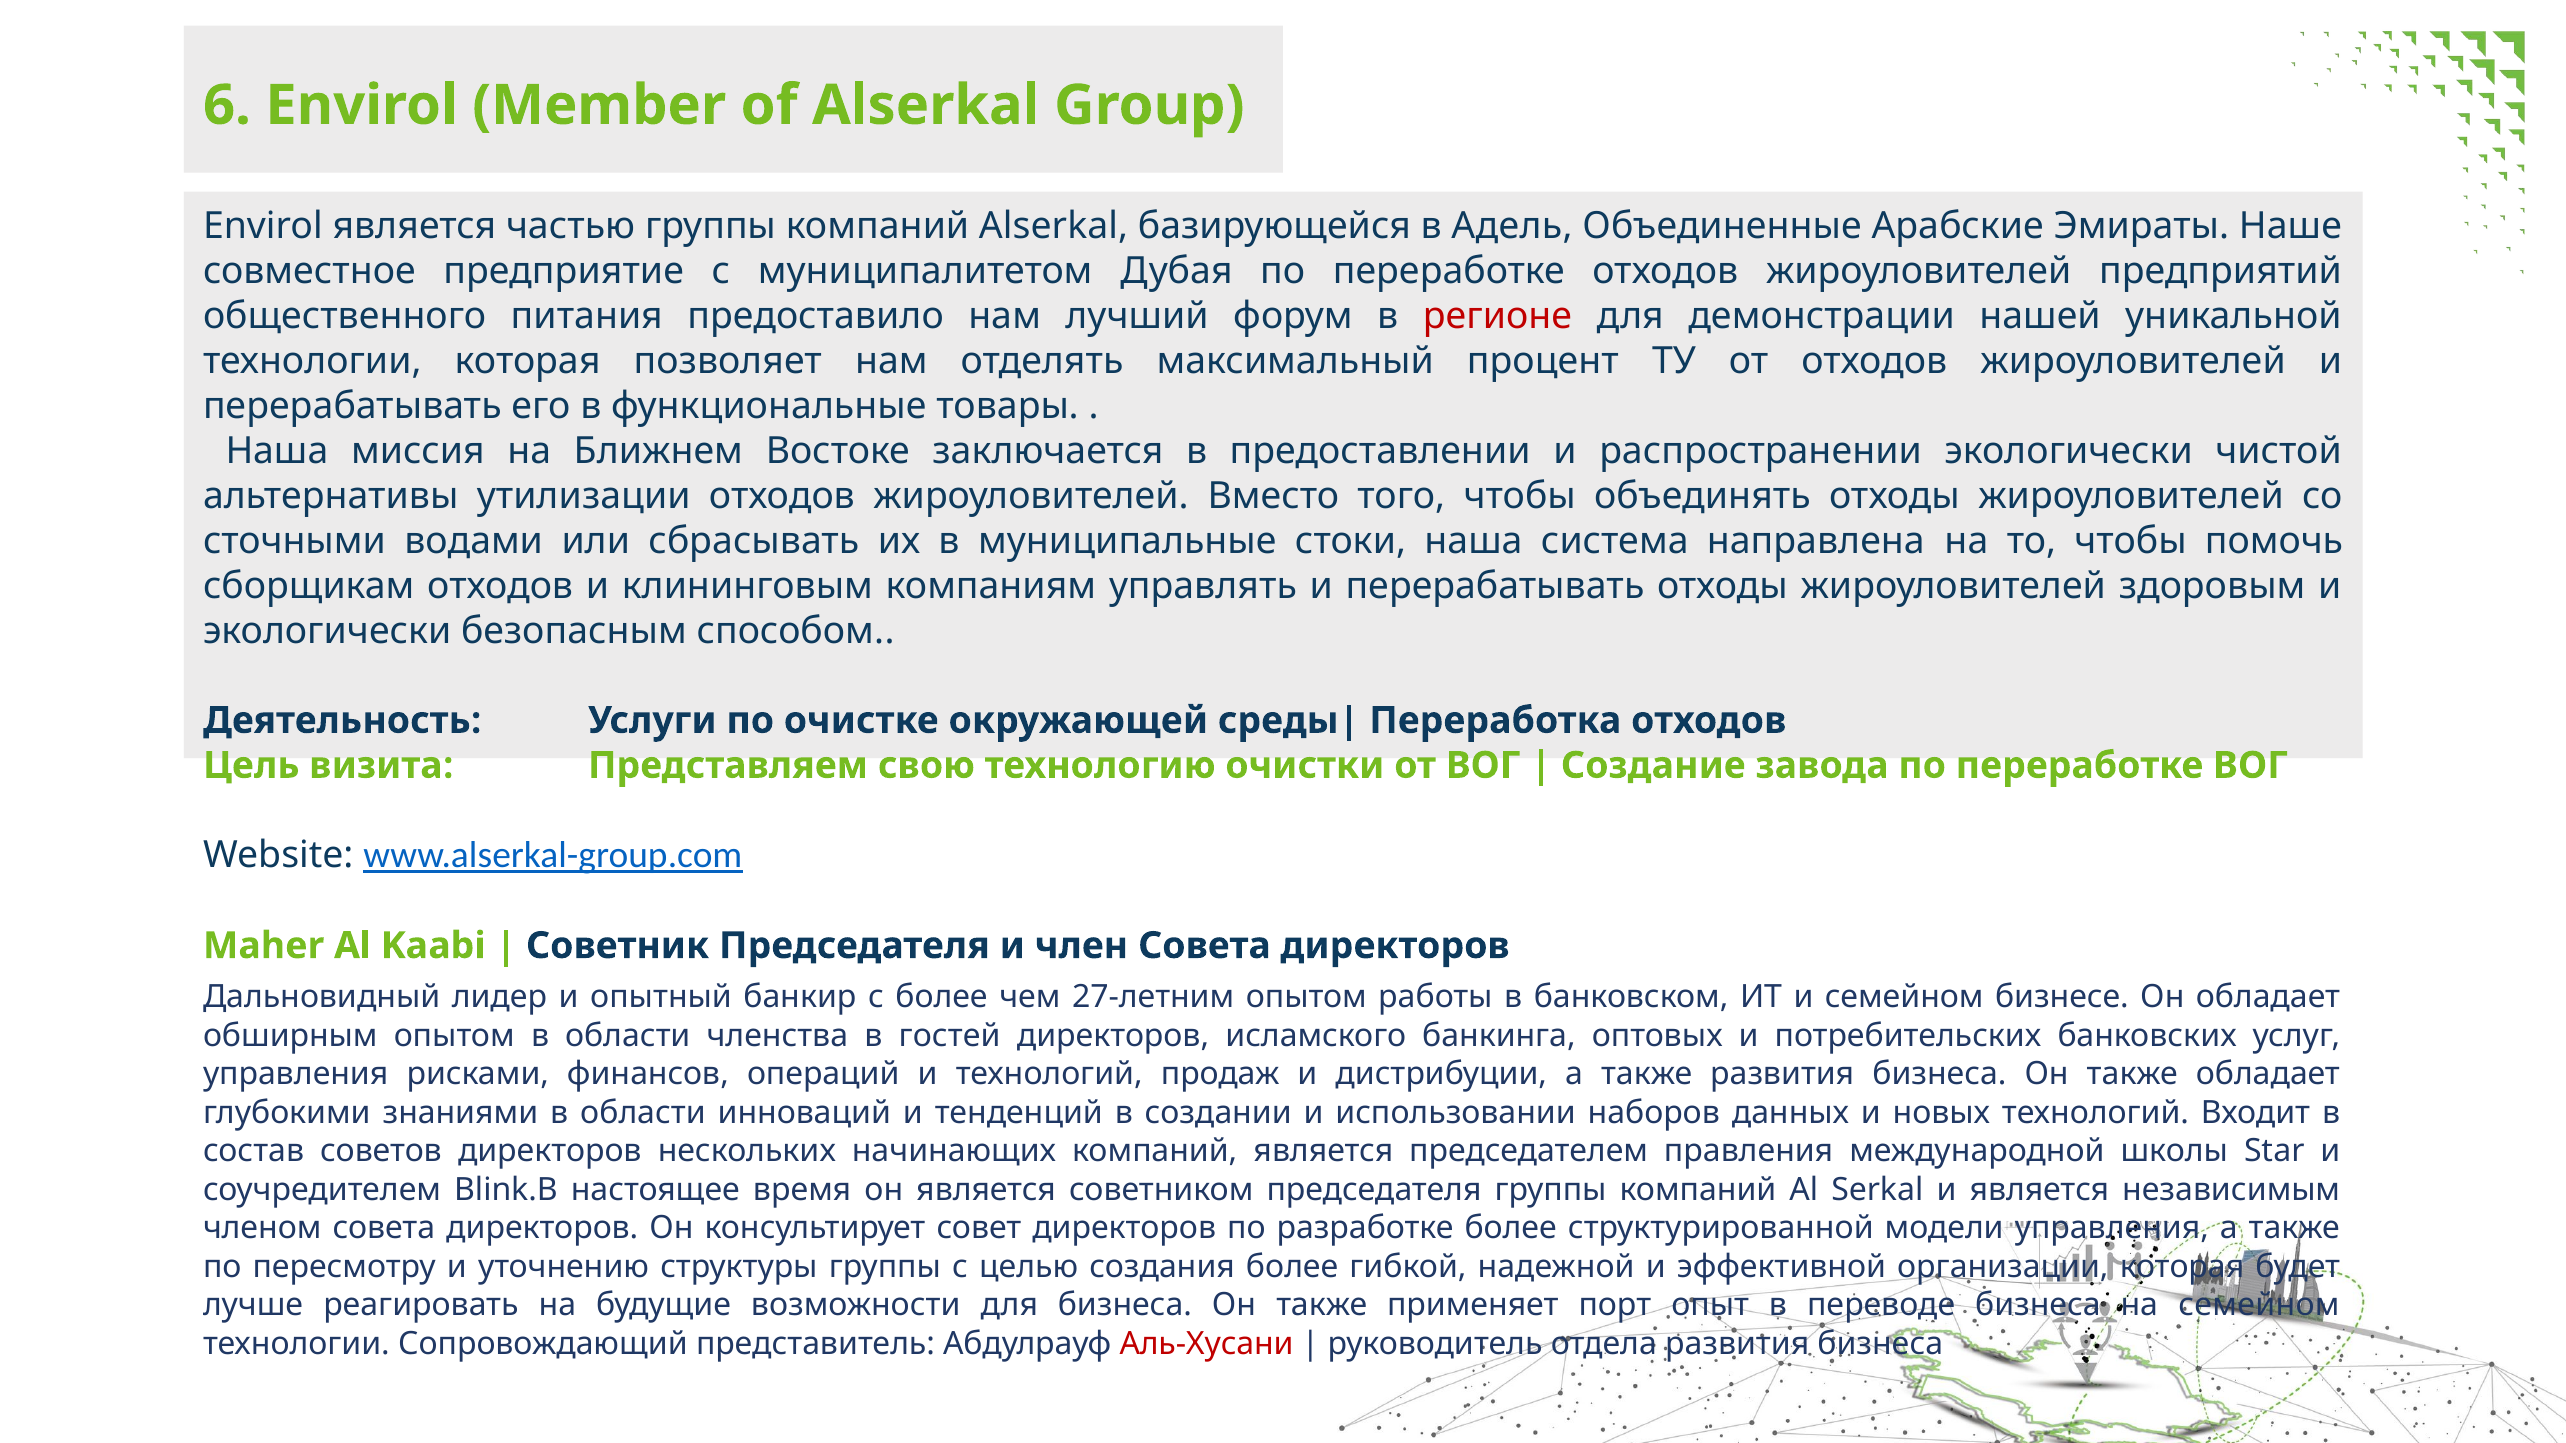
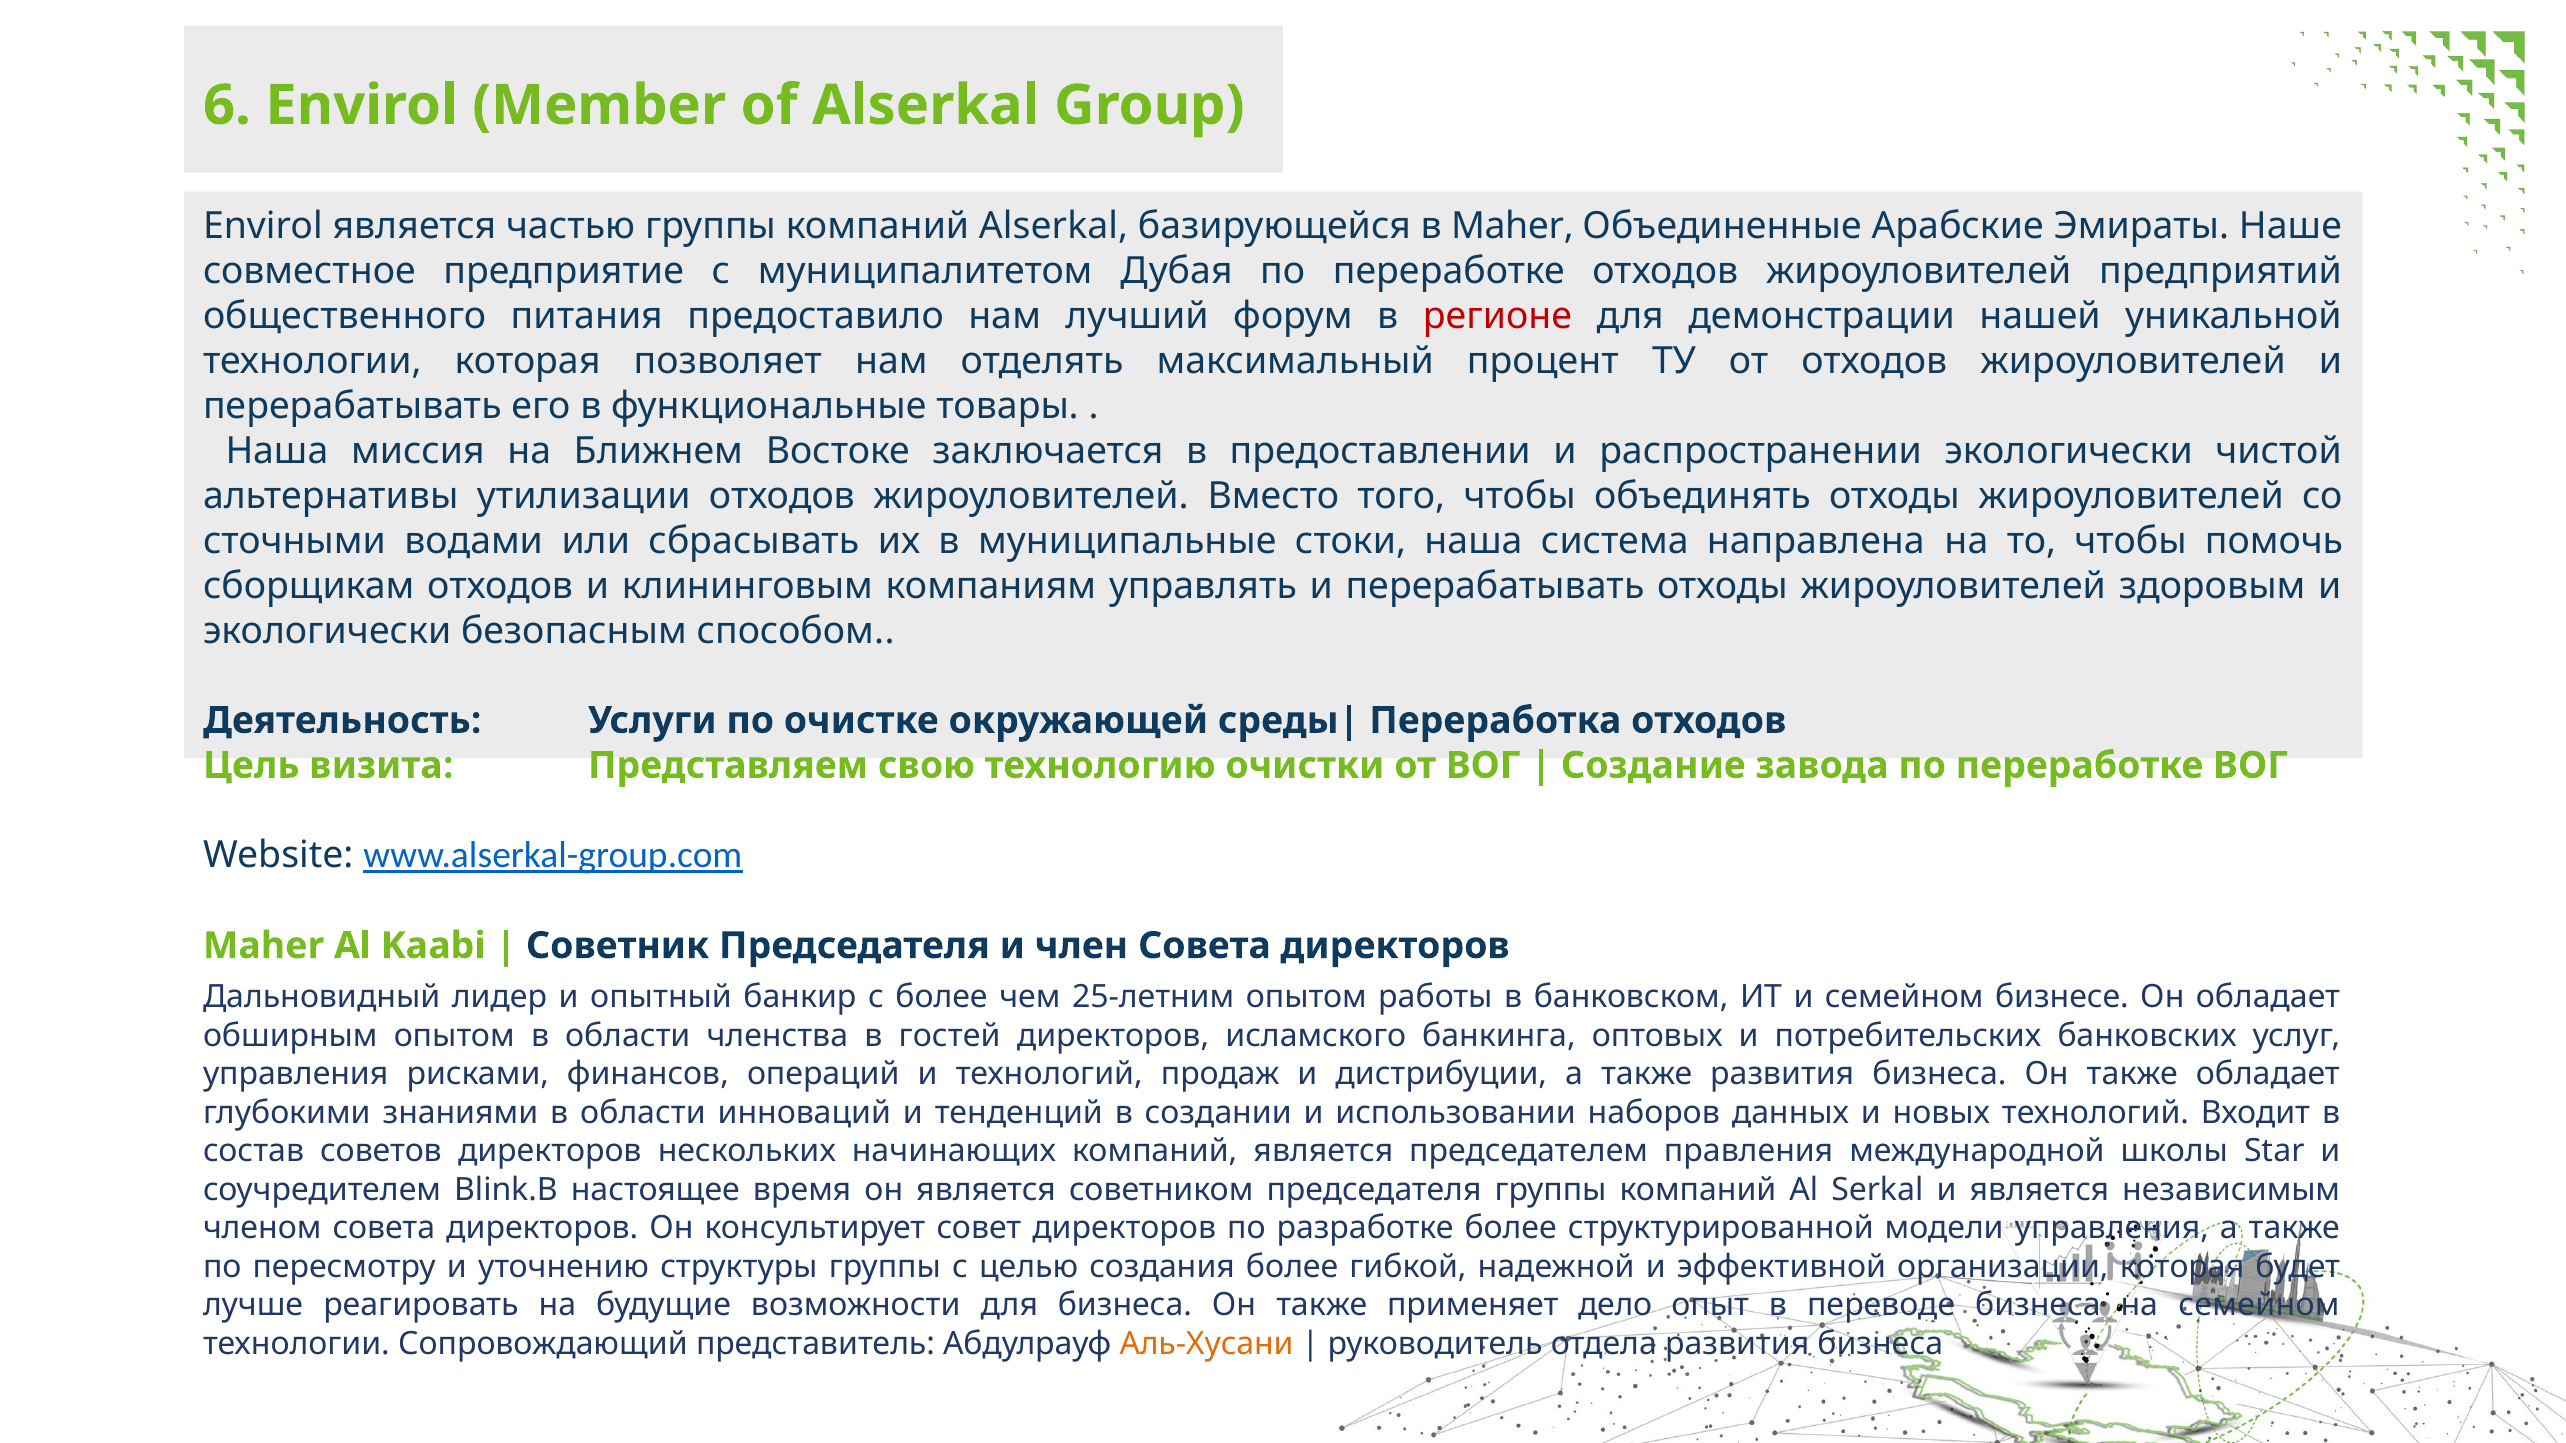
в Адель: Адель -> Maher (1512, 226)
27-летним: 27-летним -> 25-летним (1153, 997)
порт: порт -> дело (1615, 1305)
Аль-Хусани colour: red -> orange (1207, 1344)
